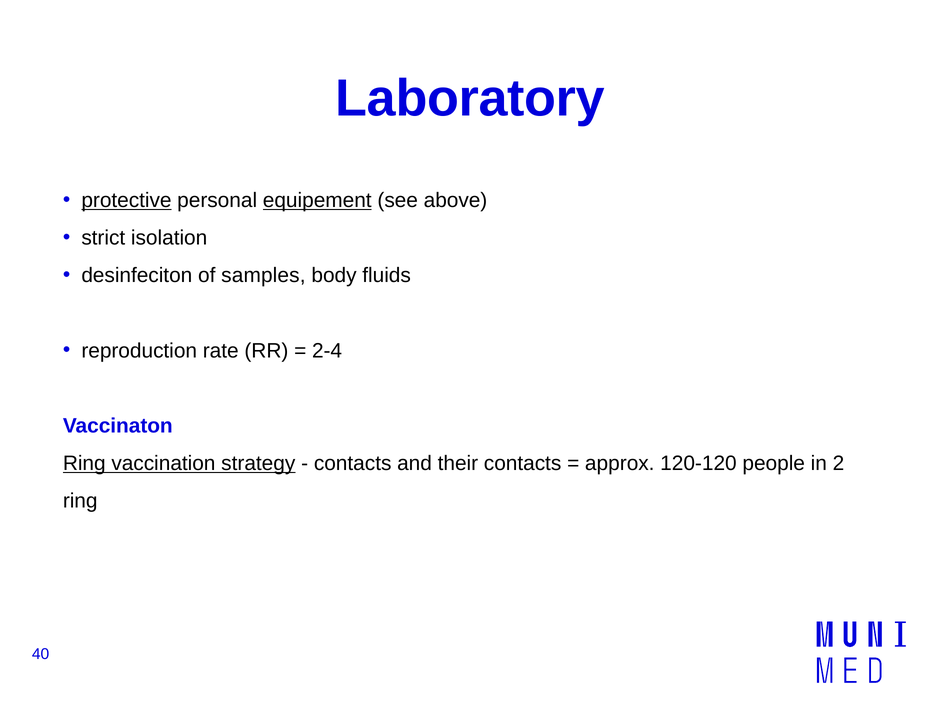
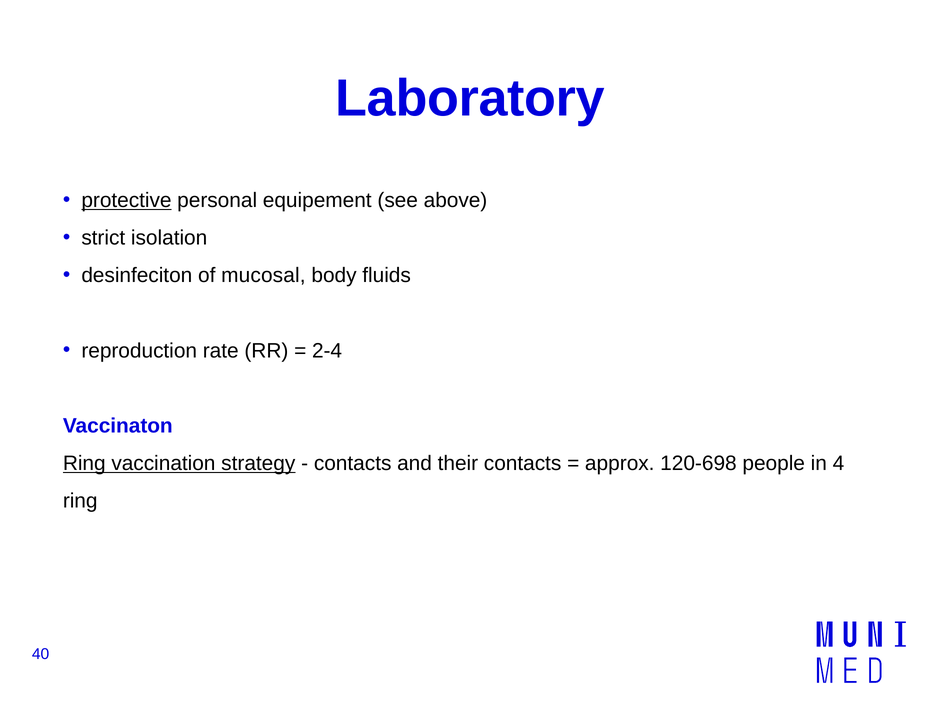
equipement underline: present -> none (317, 200)
samples: samples -> mucosal (263, 276)
120-120: 120-120 -> 120-698 (698, 463)
2: 2 -> 4 (838, 463)
